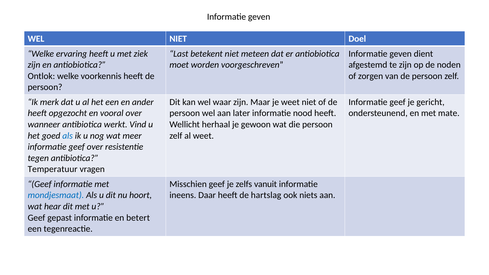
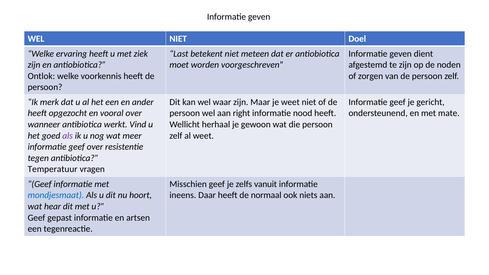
later: later -> right (241, 113)
als colour: blue -> purple (68, 136)
hartslag: hartslag -> normaal (266, 195)
betert: betert -> artsen (138, 218)
